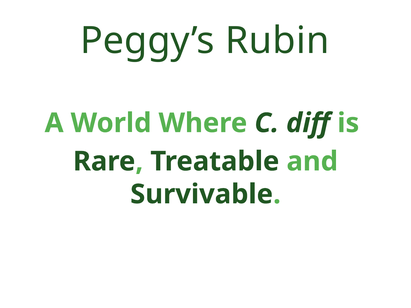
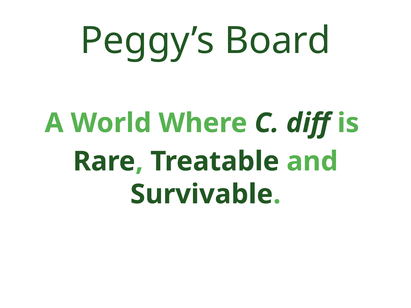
Rubin: Rubin -> Board (278, 41)
